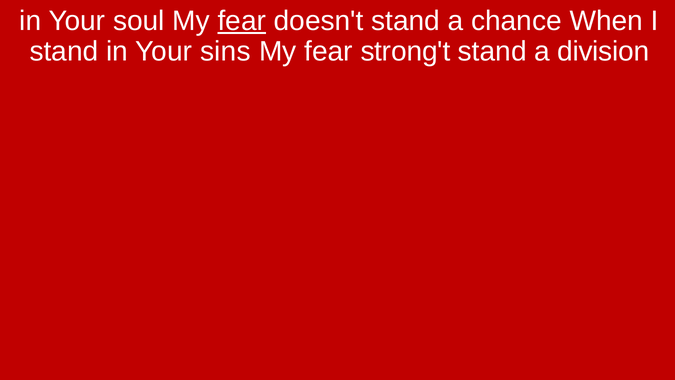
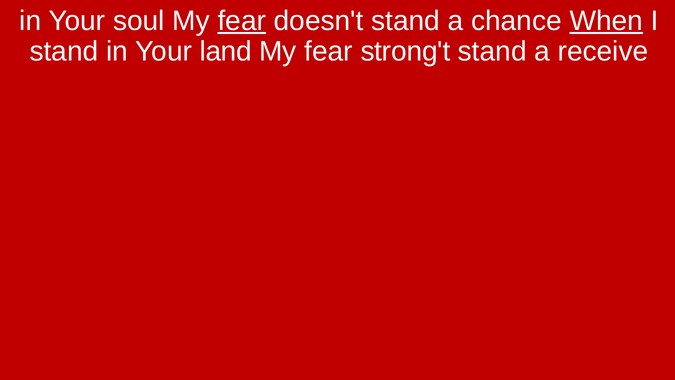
When underline: none -> present (606, 21)
sins: sins -> land (226, 51)
division: division -> receive (603, 51)
